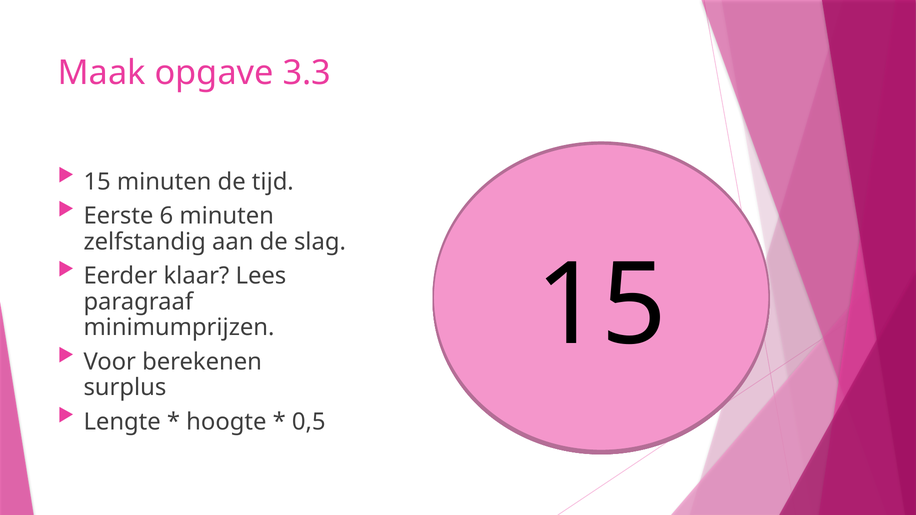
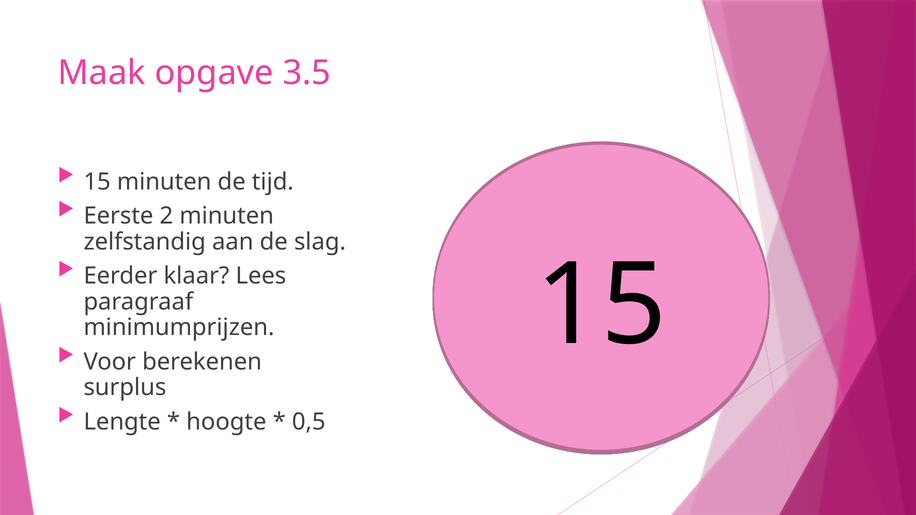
3.3: 3.3 -> 3.5 (307, 73)
6: 6 -> 2 (166, 216)
